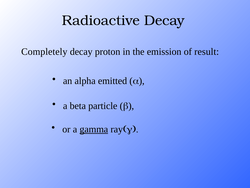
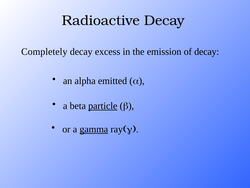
proton: proton -> excess (108, 51)
of result: result -> decay (207, 51)
particle underline: none -> present (103, 106)
